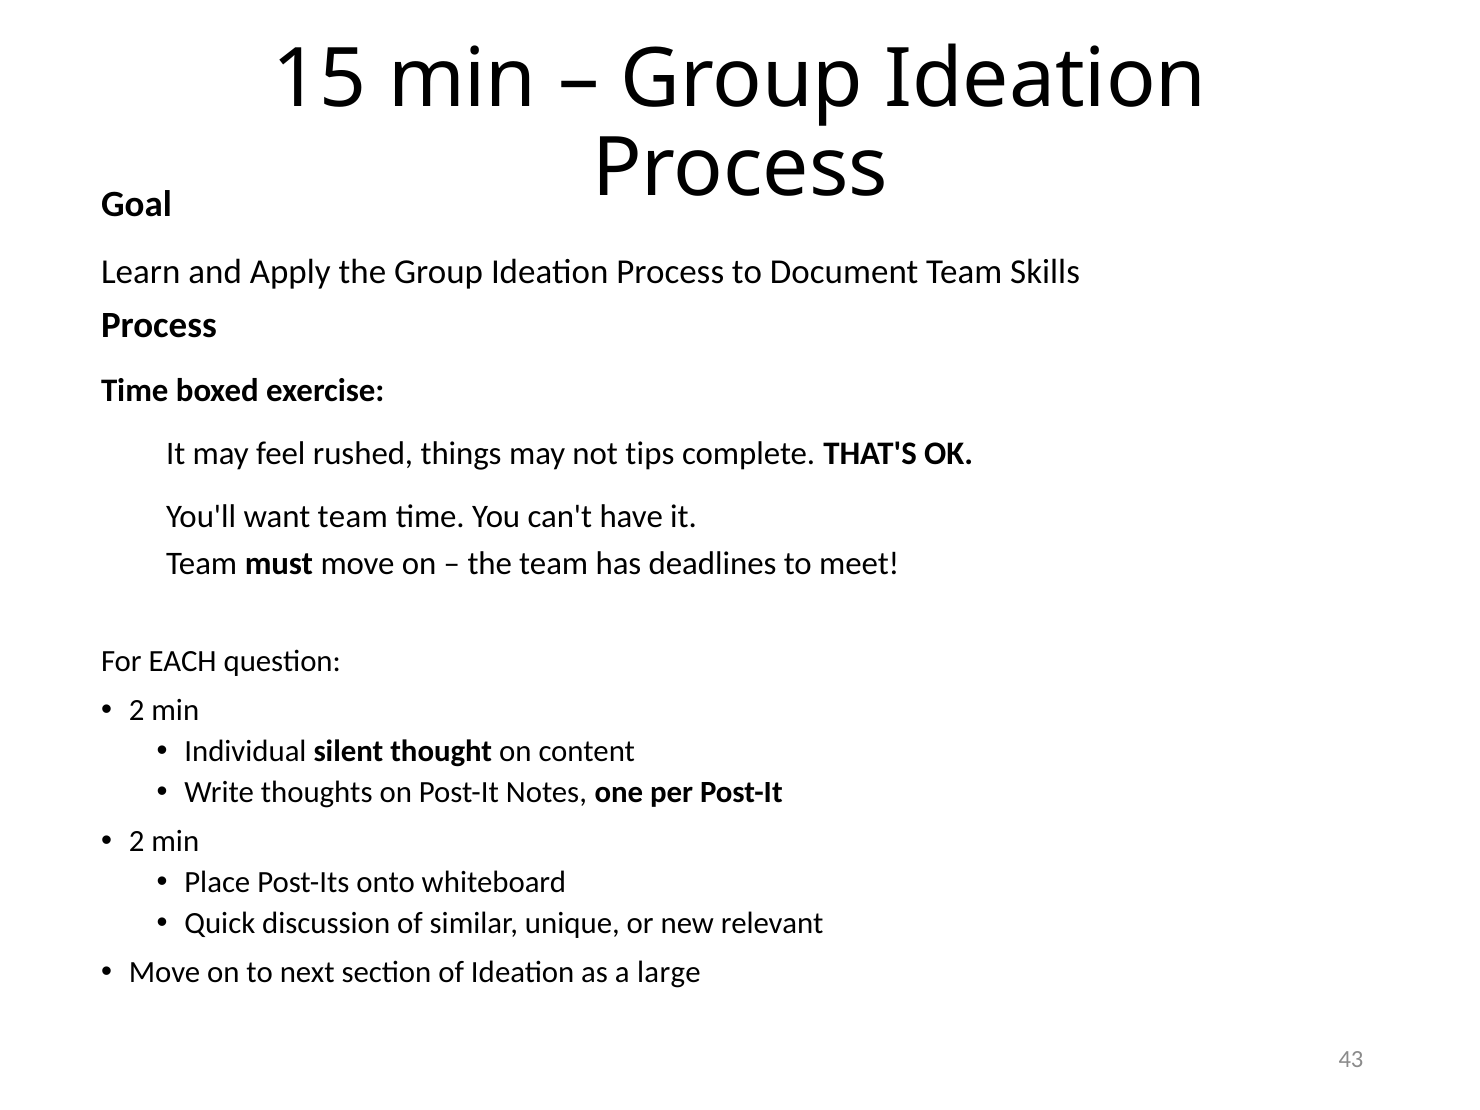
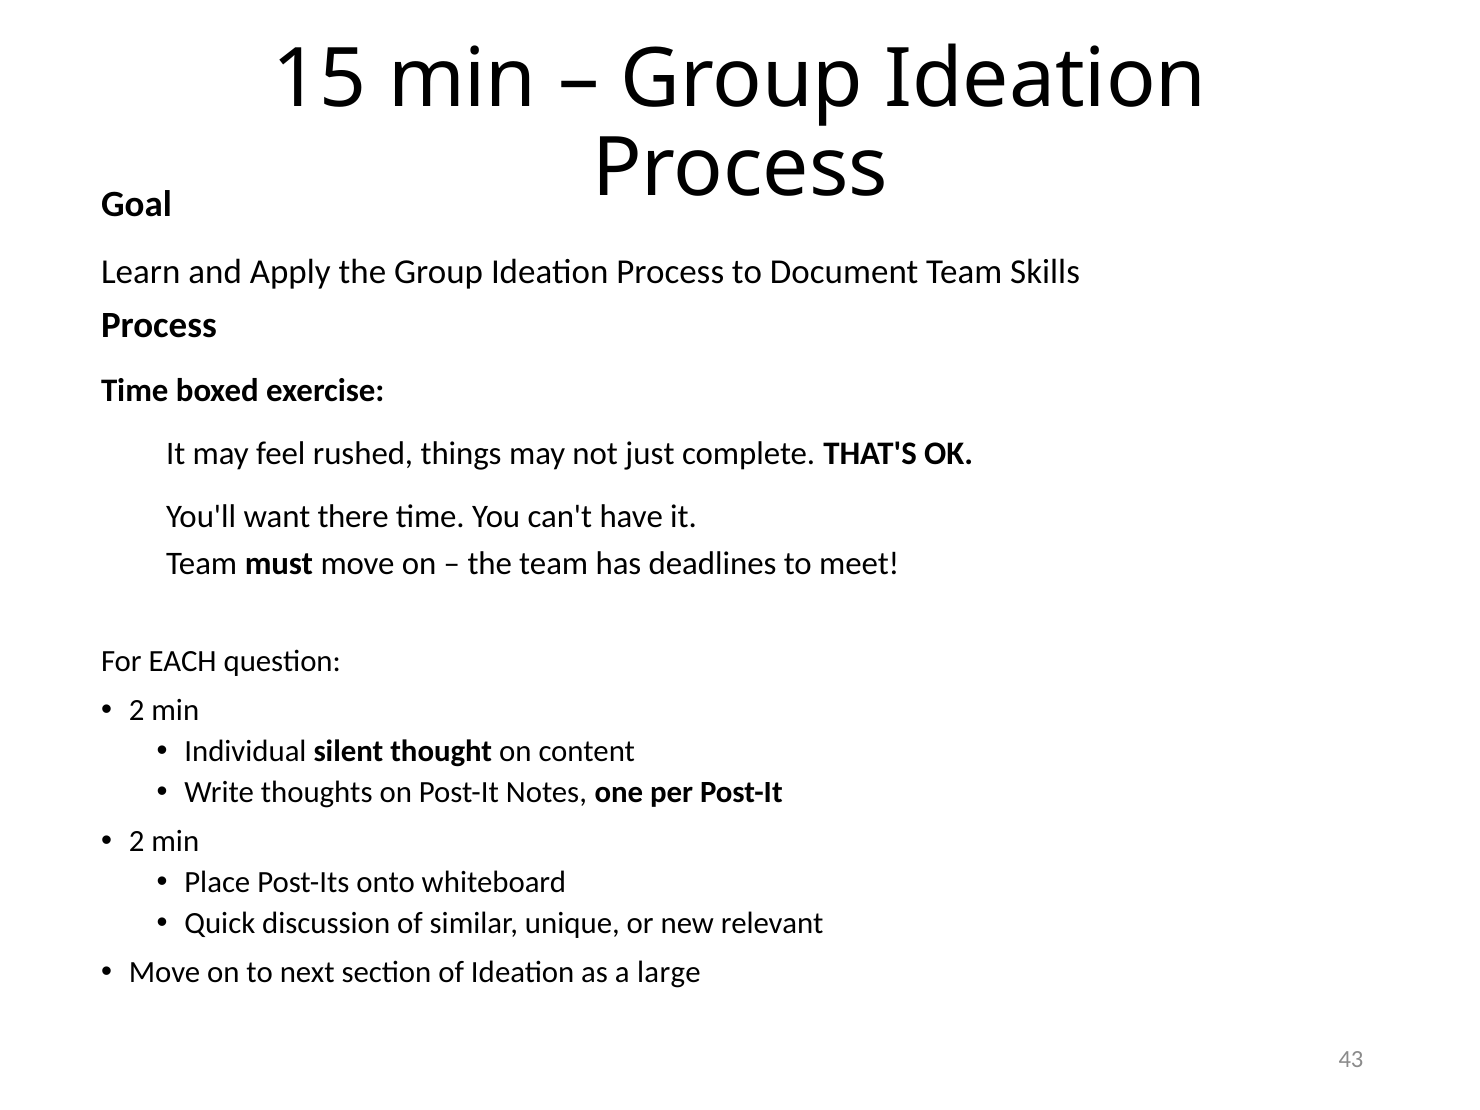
tips: tips -> just (650, 454)
want team: team -> there (353, 516)
